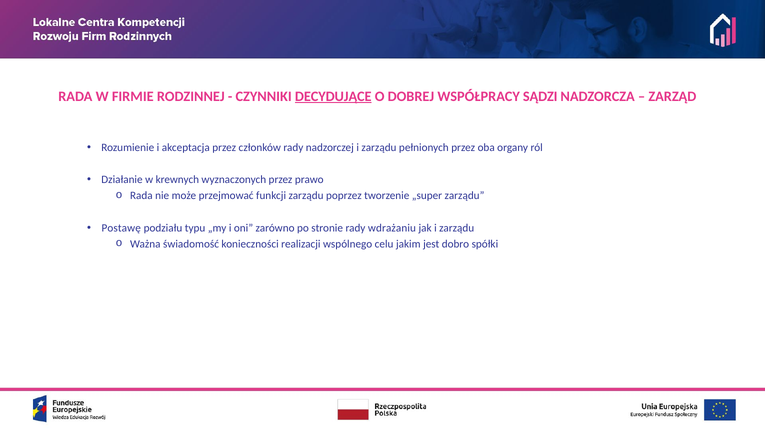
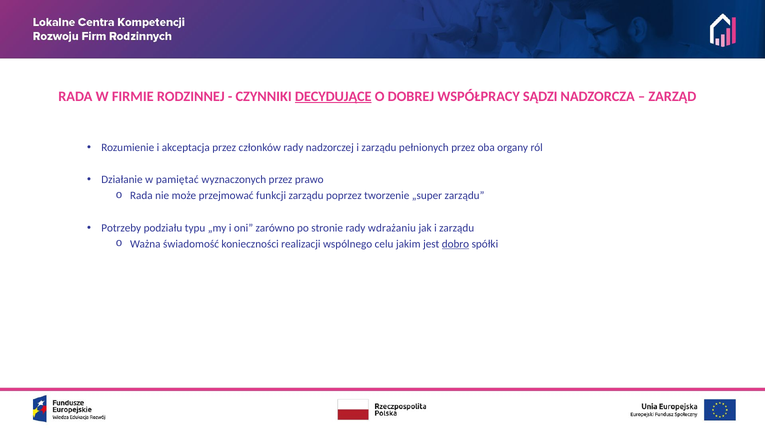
krewnych: krewnych -> pamiętać (177, 179)
Postawę: Postawę -> Potrzeby (121, 228)
dobro underline: none -> present (455, 244)
